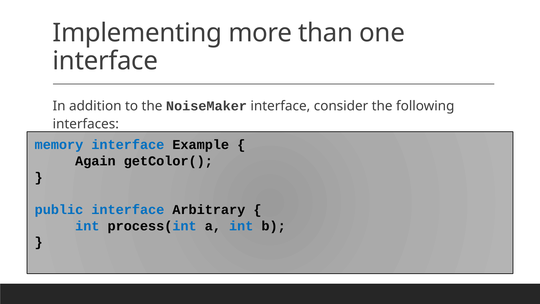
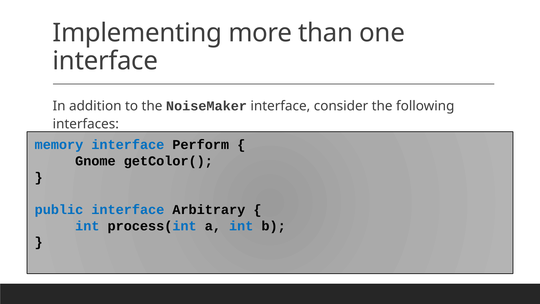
Example: Example -> Perform (201, 145)
Again: Again -> Gnome (95, 161)
